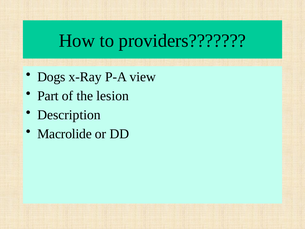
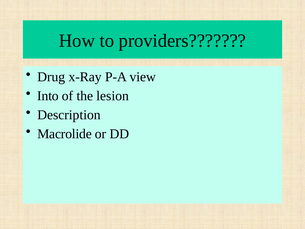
Dogs: Dogs -> Drug (51, 77)
Part: Part -> Into (48, 96)
